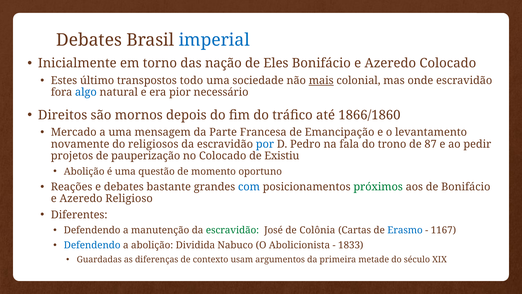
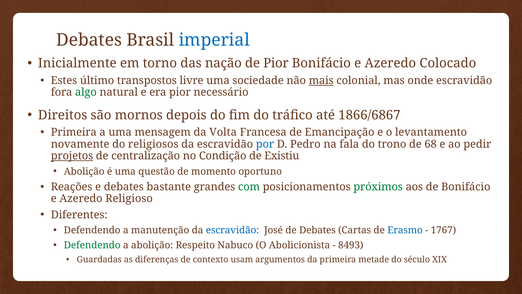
de Eles: Eles -> Pior (276, 63)
todo: todo -> livre (192, 81)
algo colour: blue -> green (86, 92)
1866/1860: 1866/1860 -> 1866/6867 (369, 115)
Mercado: Mercado -> Primeira (74, 132)
Parte: Parte -> Volta (223, 132)
87: 87 -> 68 (431, 144)
projetos underline: none -> present (72, 156)
pauperização: pauperização -> centralização (146, 156)
no Colocado: Colocado -> Condição (223, 156)
com colour: blue -> green (249, 187)
escravidão colour: green -> blue (232, 230)
de Colônia: Colônia -> Debates (317, 230)
1167: 1167 -> 1767 (443, 230)
Defendendo colour: blue -> green (92, 245)
Dividida: Dividida -> Respeito (195, 245)
1833: 1833 -> 8493 (351, 245)
